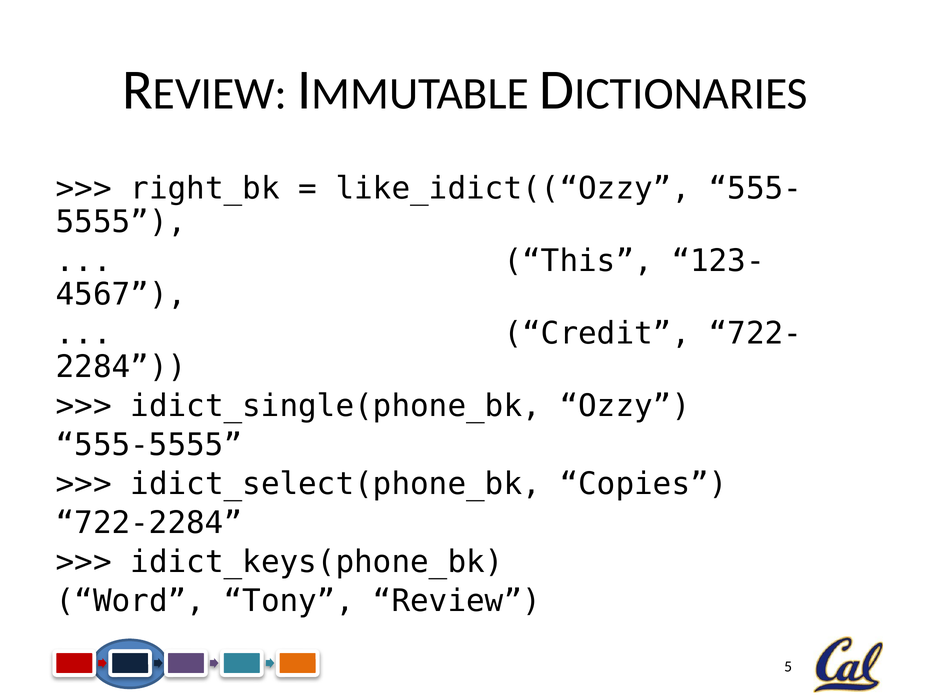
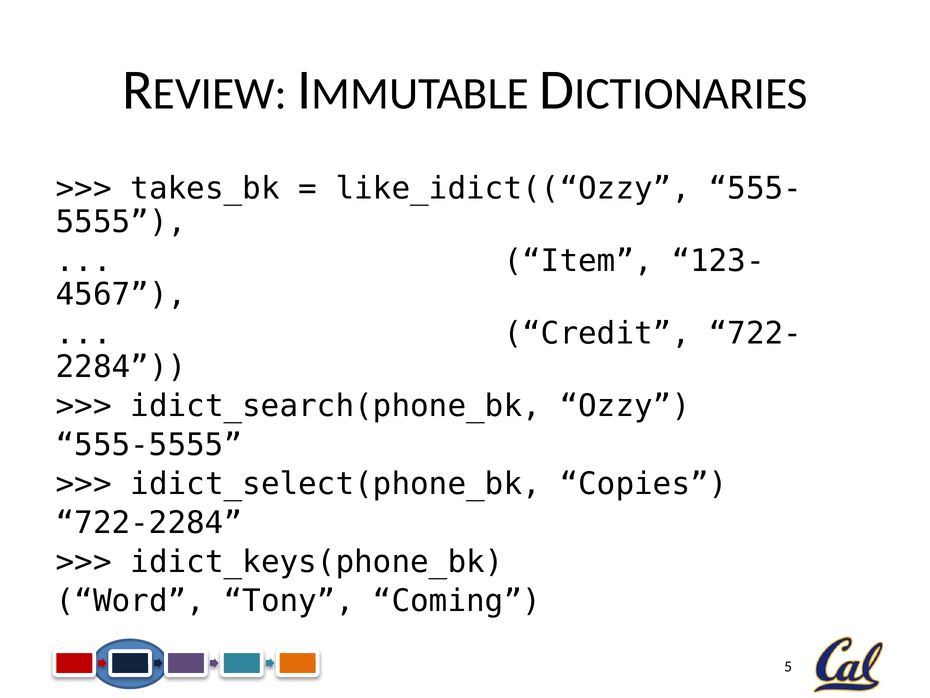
right_bk: right_bk -> takes_bk (205, 188)
This: This -> Item (578, 261)
idict_single(phone_bk: idict_single(phone_bk -> idict_search(phone_bk (336, 406)
Review: Review -> Coming (457, 601)
